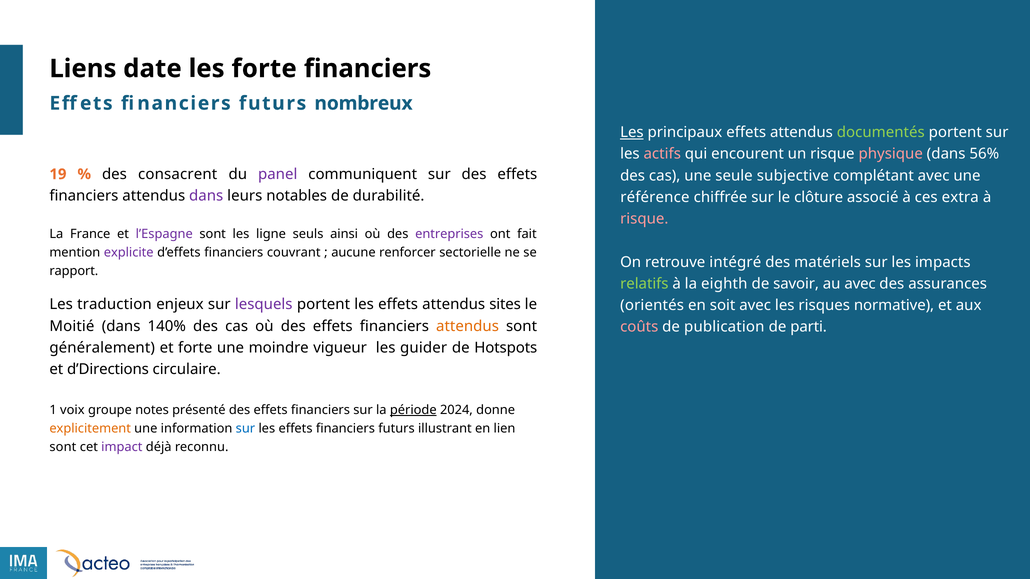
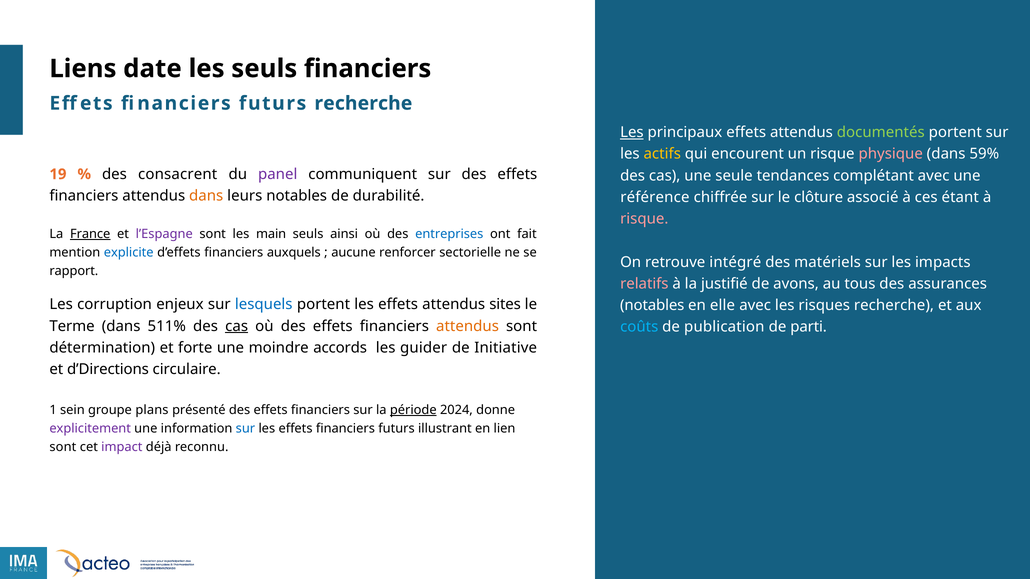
les forte: forte -> seuls (264, 69)
futurs nombreux: nombreux -> recherche (363, 103)
actifs colour: pink -> yellow (662, 154)
56%: 56% -> 59% (984, 154)
subjective: subjective -> tendances (793, 176)
dans colour: purple -> orange (206, 196)
extra: extra -> étant (960, 197)
France underline: none -> present (90, 234)
ligne: ligne -> main (271, 234)
entreprises colour: purple -> blue (449, 234)
explicite colour: purple -> blue (129, 253)
couvrant: couvrant -> auxquels (294, 253)
relatifs colour: light green -> pink (644, 284)
eighth: eighth -> justifié (724, 284)
savoir: savoir -> avons (796, 284)
au avec: avec -> tous (860, 284)
traduction: traduction -> corruption (115, 305)
lesquels colour: purple -> blue (264, 305)
orientés: orientés -> notables (652, 305)
soit: soit -> elle (722, 305)
risques normative: normative -> recherche (894, 305)
Moitié: Moitié -> Terme (72, 326)
140%: 140% -> 511% (167, 326)
cas underline: none -> present (237, 326)
coûts colour: pink -> light blue (639, 327)
généralement: généralement -> détermination (102, 348)
vigueur: vigueur -> accords (340, 348)
Hotspots: Hotspots -> Initiative (506, 348)
voix: voix -> sein (72, 410)
notes: notes -> plans (152, 410)
explicitement colour: orange -> purple (90, 429)
